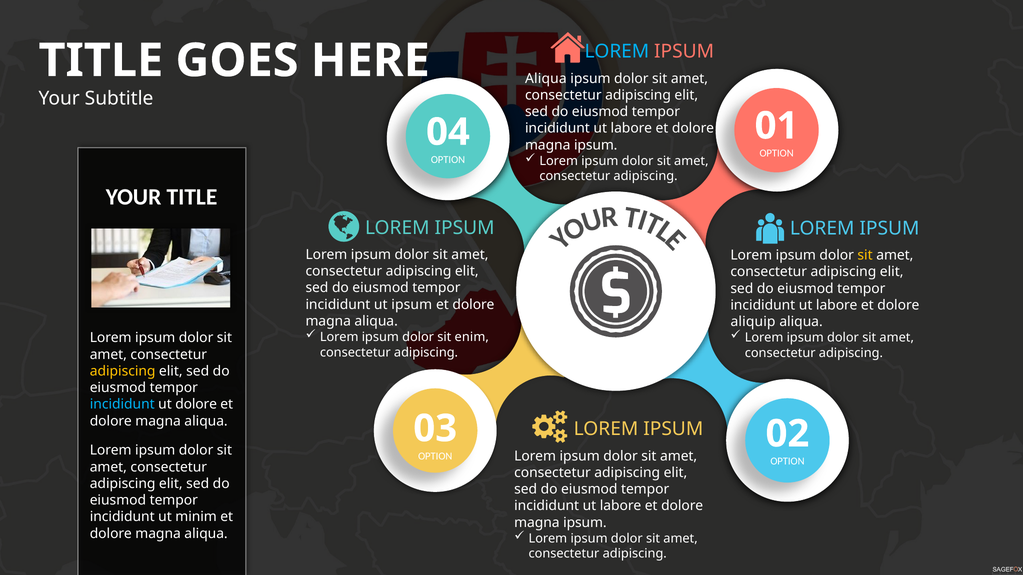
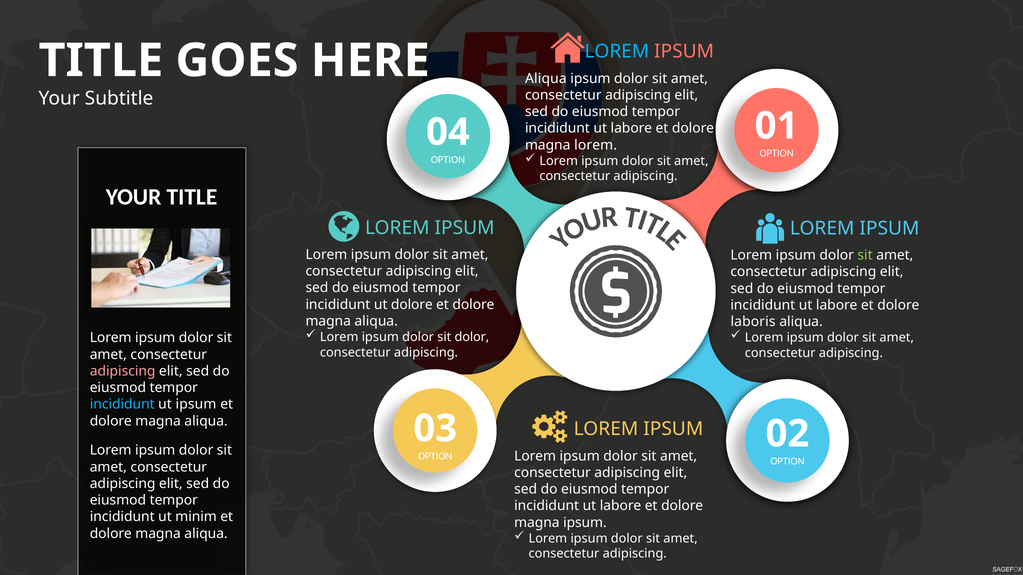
ipsum: ipsum -> lorem (596, 145)
sit colour: yellow -> light green (865, 255)
ut ipsum: ipsum -> dolore (412, 305)
aliquip: aliquip -> laboris (753, 322)
sit enim: enim -> dolor (472, 337)
adipiscing colour: yellow -> pink (123, 371)
ut dolore: dolore -> ipsum (196, 405)
